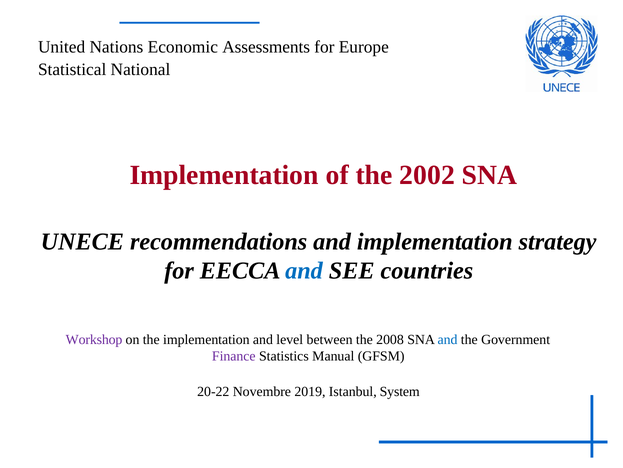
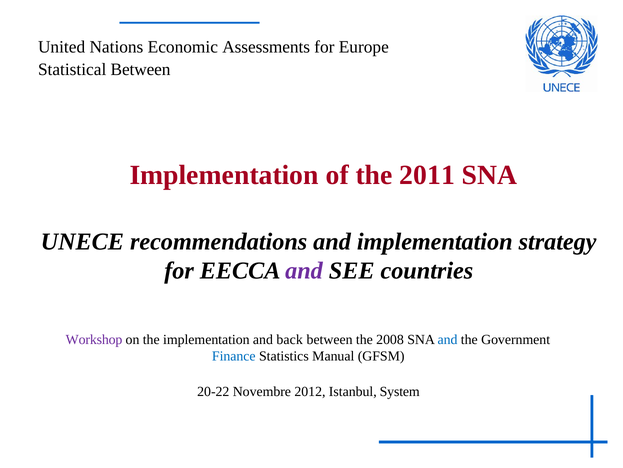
Statistical National: National -> Between (141, 70)
2002: 2002 -> 2011 (427, 175)
and colour: blue -> purple (304, 270)
level: level -> back (290, 339)
Finance colour: purple -> blue (234, 356)
2019: 2019 -> 2012 (310, 391)
